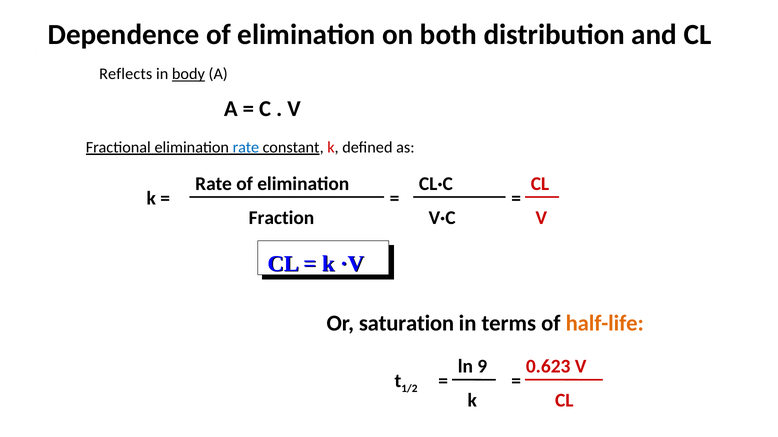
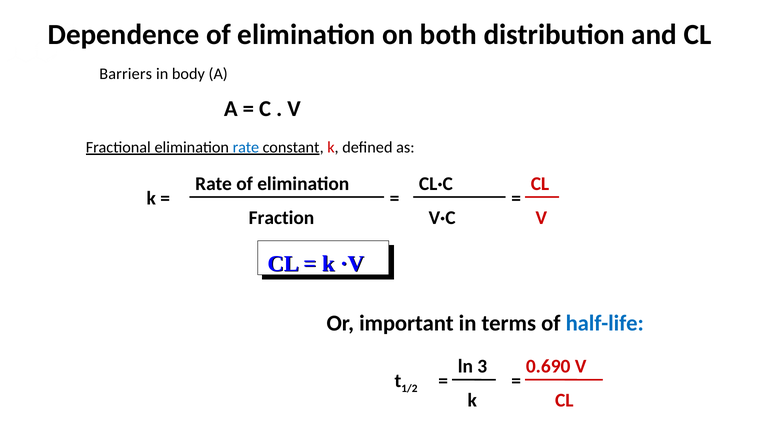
Reflects: Reflects -> Barriers (126, 74)
body underline: present -> none (188, 74)
saturation: saturation -> important (406, 324)
half-life colour: orange -> blue (605, 324)
9: 9 -> 3 (482, 367)
0.623: 0.623 -> 0.690 (548, 367)
